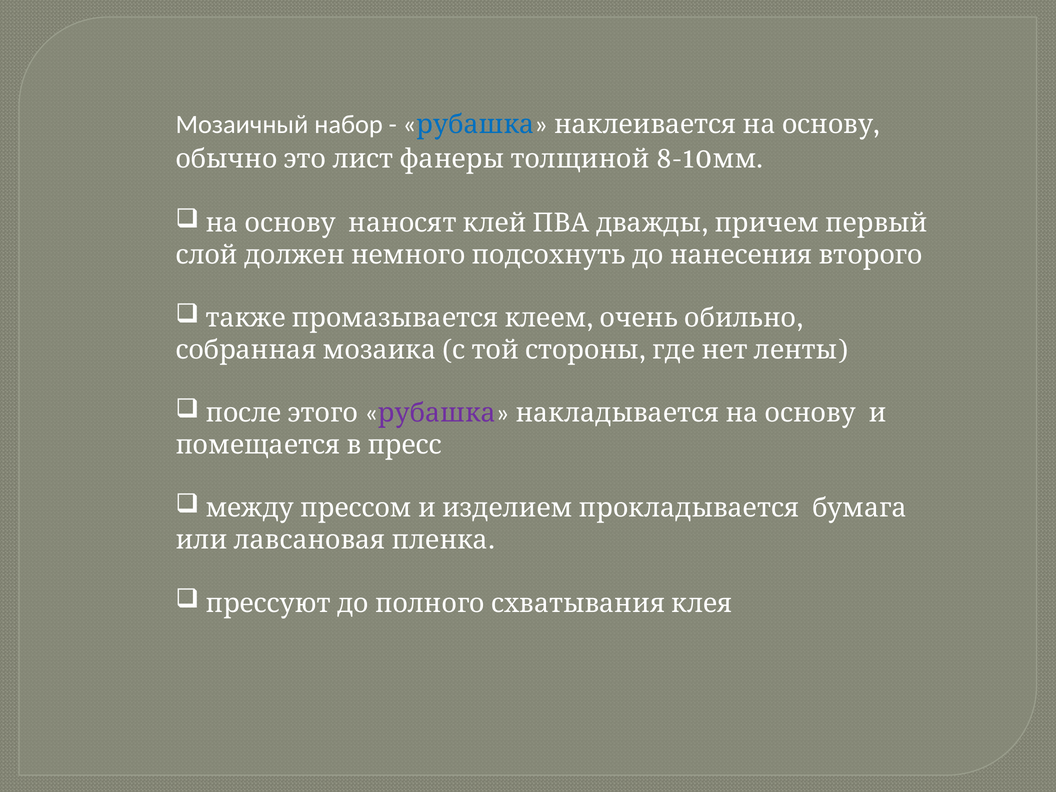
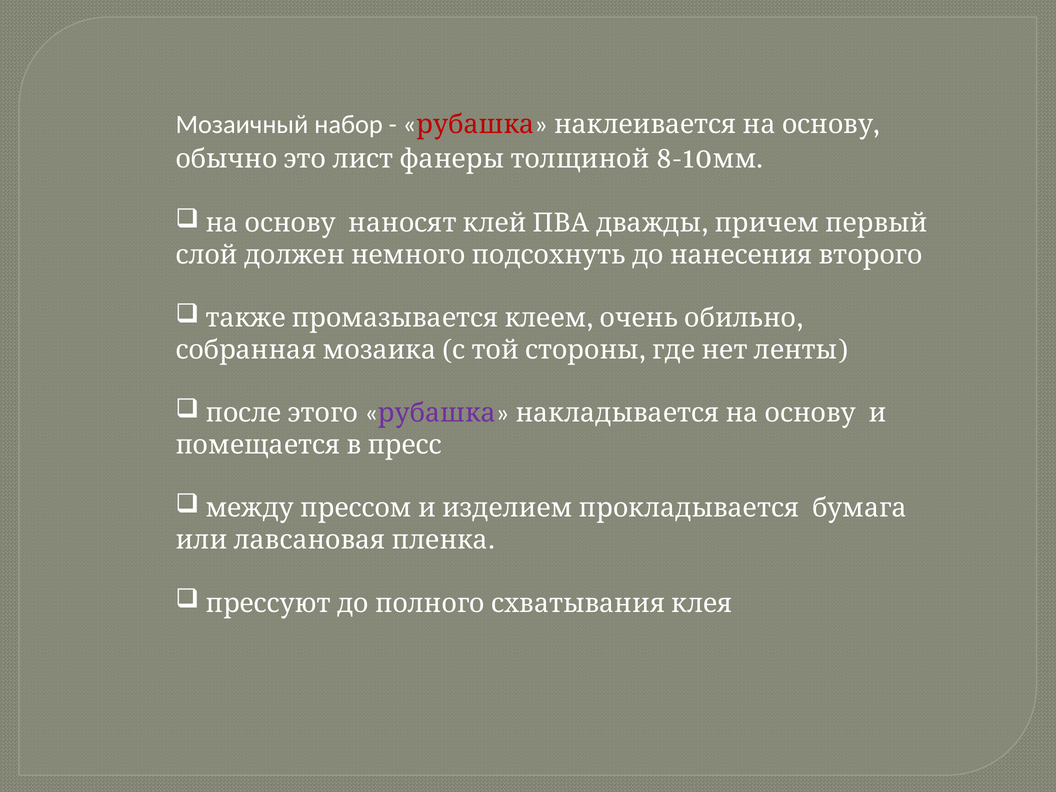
рубашка colour: blue -> red (475, 125)
